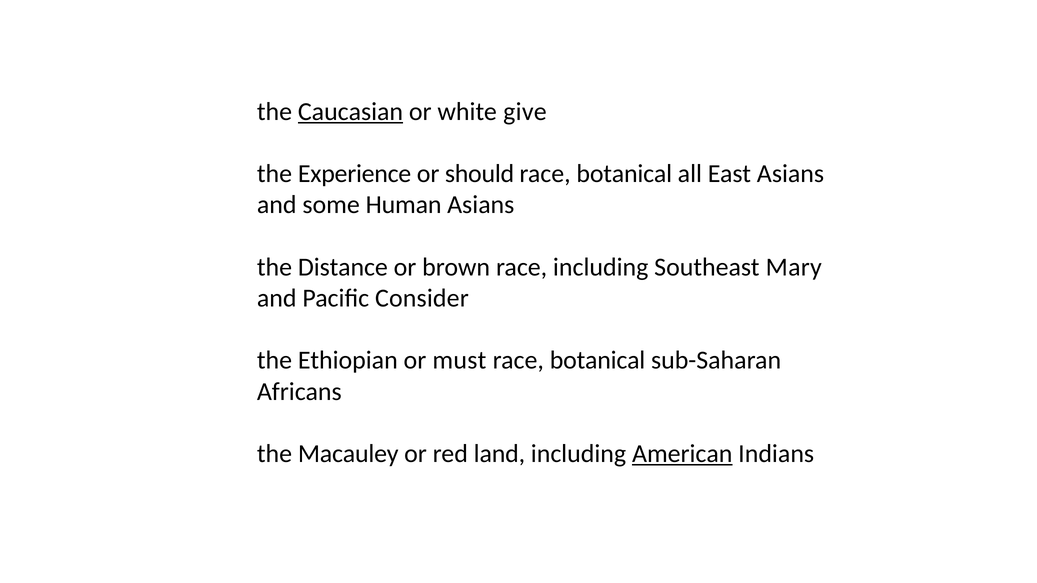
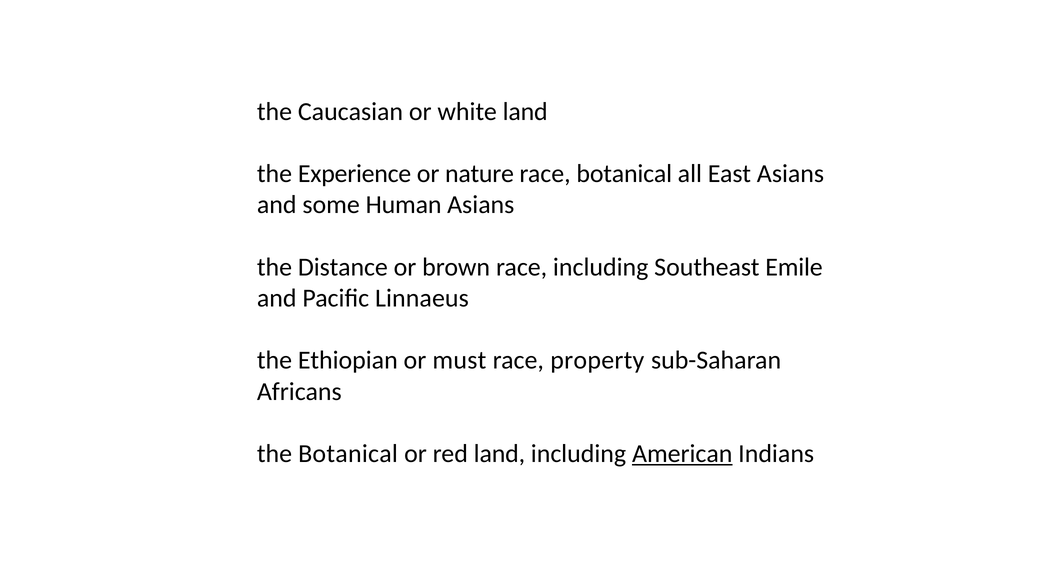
Caucasian underline: present -> none (350, 112)
white give: give -> land (525, 112)
should: should -> nature (480, 174)
Mary: Mary -> Emile (794, 267)
Consider: Consider -> Linnaeus (422, 298)
botanical: botanical -> property (597, 361)
the Macauley: Macauley -> Botanical (348, 454)
